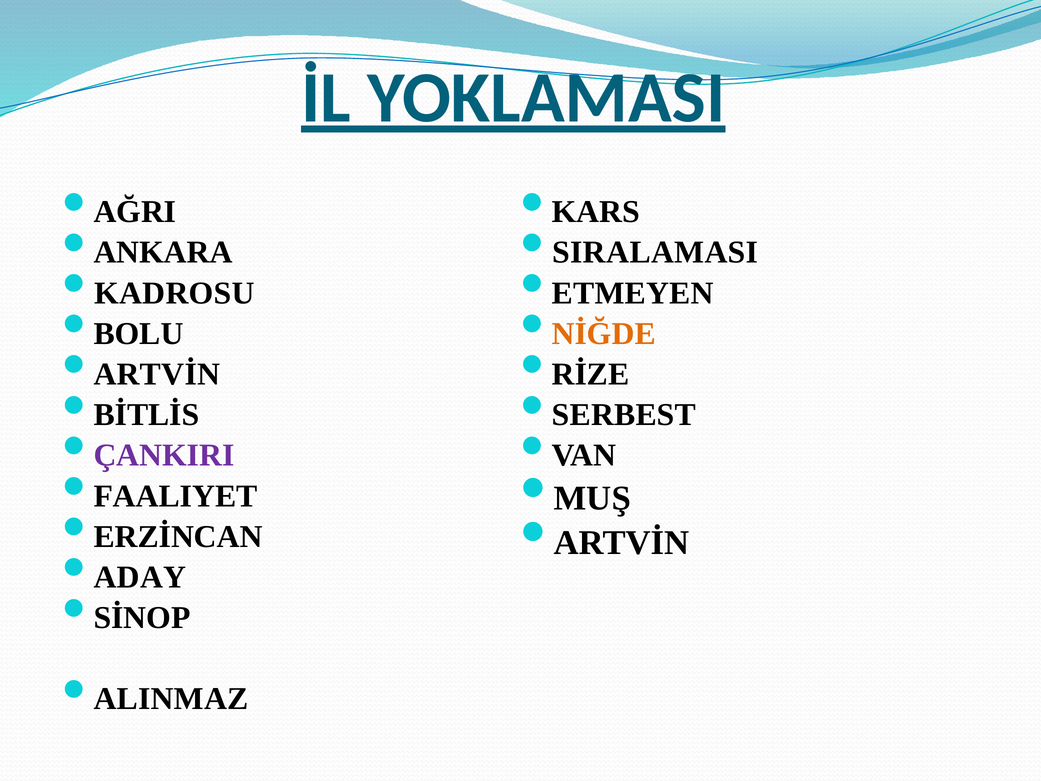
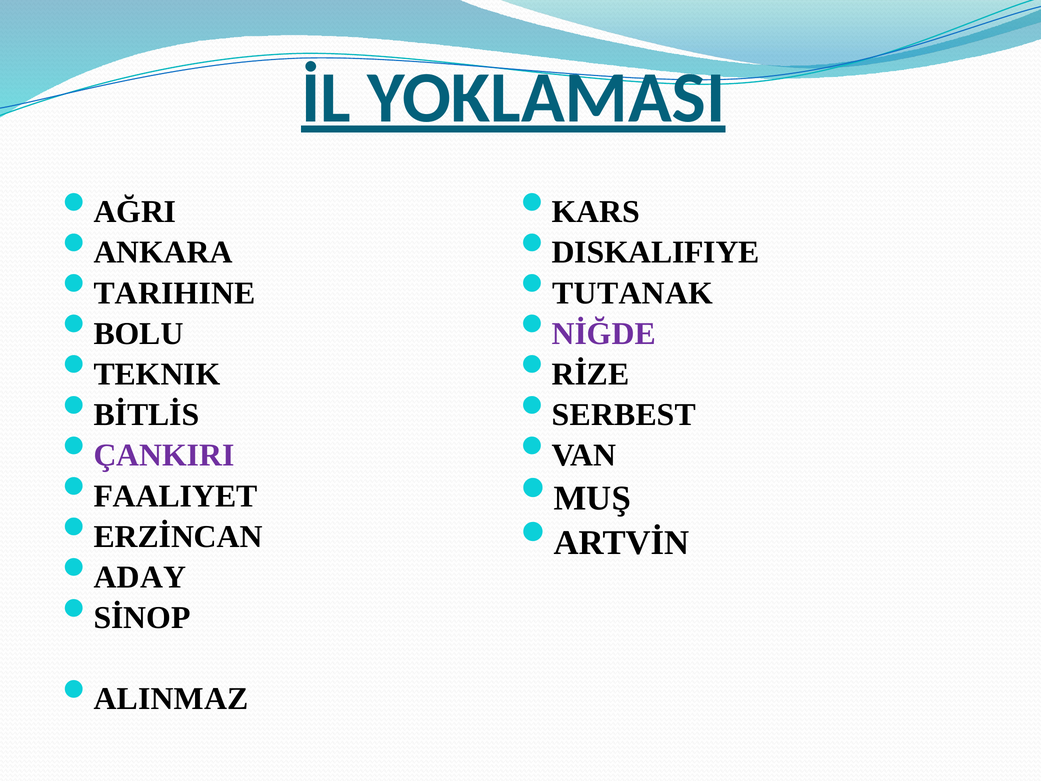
SIRALAMASI: SIRALAMASI -> DISKALIFIYE (656, 252)
KADROSU: KADROSU -> TARIHINE (175, 293)
ETMEYEN: ETMEYEN -> TUTANAK (633, 293)
NİĞDE colour: orange -> purple (604, 334)
ARTVİN: ARTVİN -> TEKNIK (157, 374)
